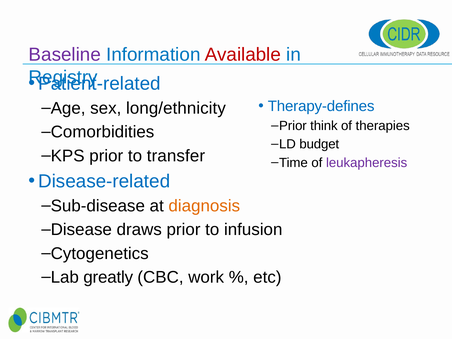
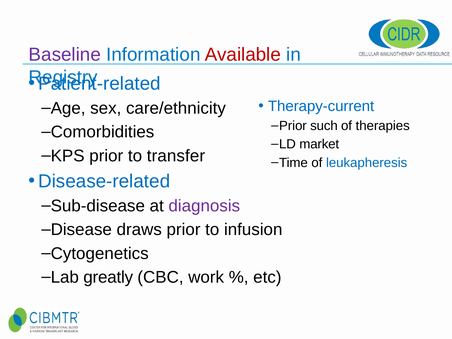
Therapy-defines: Therapy-defines -> Therapy-current (321, 106)
long/ethnicity: long/ethnicity -> care/ethnicity (176, 108)
think: think -> such (324, 126)
budget: budget -> market (319, 144)
leukapheresis colour: purple -> blue (367, 163)
diagnosis colour: orange -> purple (204, 206)
